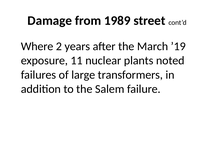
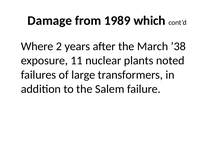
street: street -> which (149, 21)
’19: ’19 -> ’38 (178, 46)
